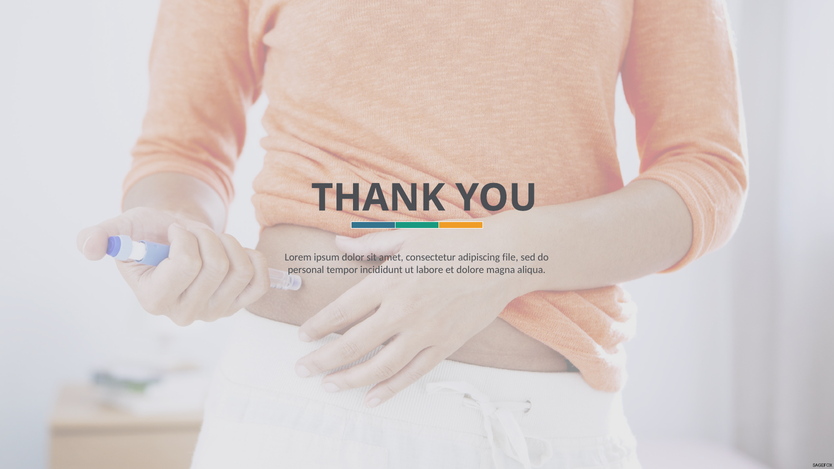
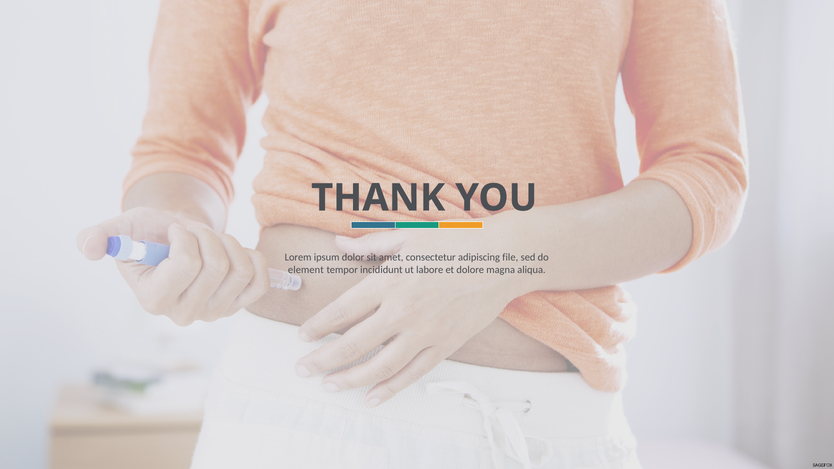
personal: personal -> element (306, 270)
